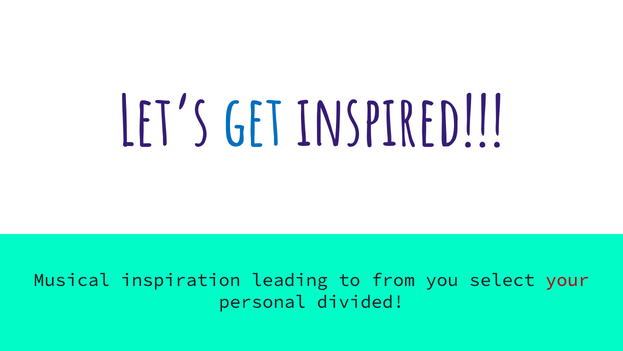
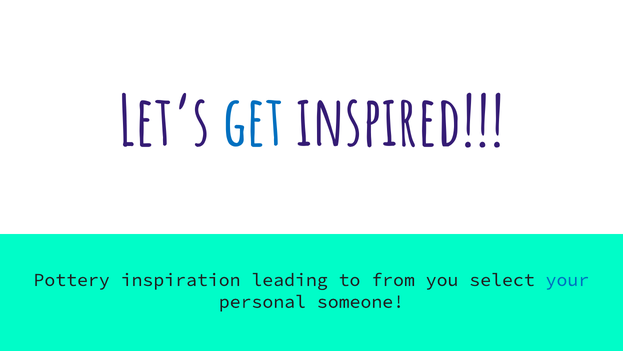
Musical: Musical -> Pottery (72, 279)
your colour: red -> blue (567, 279)
divided: divided -> someone (360, 301)
